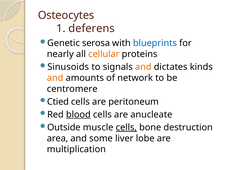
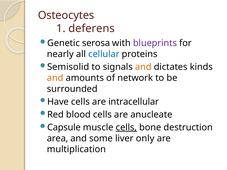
blueprints colour: blue -> purple (155, 43)
cellular colour: orange -> blue (104, 54)
Sinusoids: Sinusoids -> Semisolid (68, 67)
centromere: centromere -> surrounded (72, 89)
Ctied: Ctied -> Have (58, 102)
peritoneum: peritoneum -> intracellular (134, 102)
blood underline: present -> none (78, 115)
Outside: Outside -> Capsule (64, 128)
lobe: lobe -> only (145, 139)
